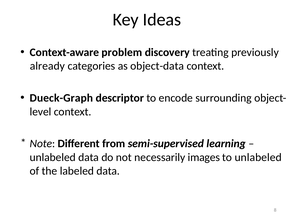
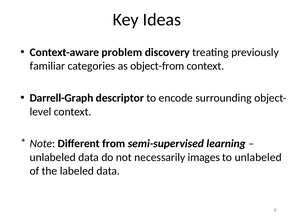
already: already -> familiar (47, 66)
object-data: object-data -> object-from (157, 66)
Dueck-Graph: Dueck-Graph -> Darrell-Graph (61, 98)
